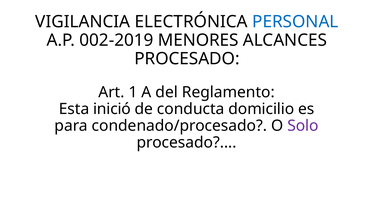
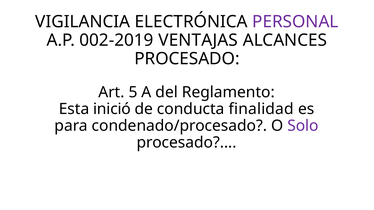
PERSONAL colour: blue -> purple (295, 22)
MENORES: MENORES -> VENTAJAS (198, 40)
1: 1 -> 5 (133, 92)
domicilio: domicilio -> finalidad (261, 109)
